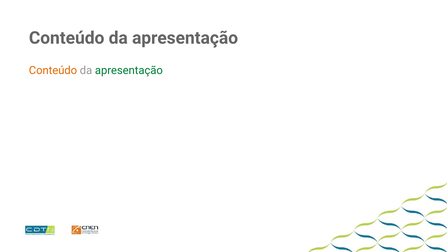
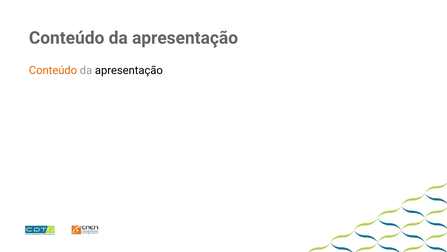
apresentação colour: green -> black (129, 70)
